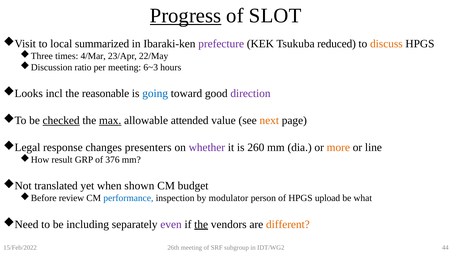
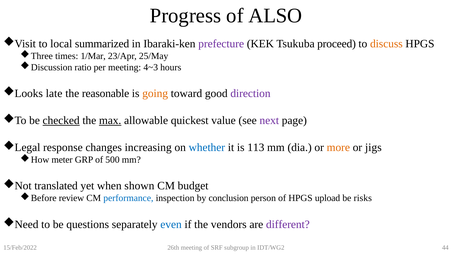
Progress underline: present -> none (186, 16)
SLOT: SLOT -> ALSO (275, 16)
reduced: reduced -> proceed (337, 44)
4/Mar: 4/Mar -> 1/Mar (93, 56)
22/May: 22/May -> 25/May (154, 56)
6~3: 6~3 -> 4~3 (151, 67)
incl: incl -> late (54, 93)
going colour: blue -> orange (155, 93)
attended: attended -> quickest (190, 121)
next colour: orange -> purple (269, 121)
presenters: presenters -> increasing (148, 148)
whether colour: purple -> blue (207, 148)
260: 260 -> 113 (256, 148)
line: line -> jigs (373, 148)
result: result -> meter (62, 160)
376: 376 -> 500 (112, 160)
modulator: modulator -> conclusion (229, 198)
what: what -> risks (363, 198)
including: including -> questions (88, 225)
even colour: purple -> blue (171, 225)
the underline: present -> none (201, 225)
different colour: orange -> purple (288, 225)
